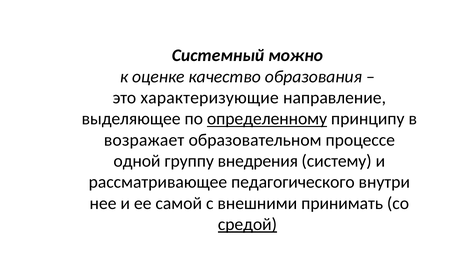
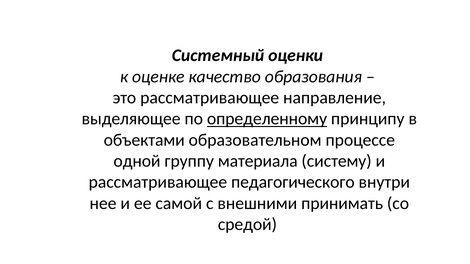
можно: можно -> оценки (296, 56)
это характеризующие: характеризующие -> рассматривающее (210, 98)
возражает: возражает -> объектами (144, 140)
внедрения: внедрения -> материала (258, 161)
средой underline: present -> none (247, 225)
